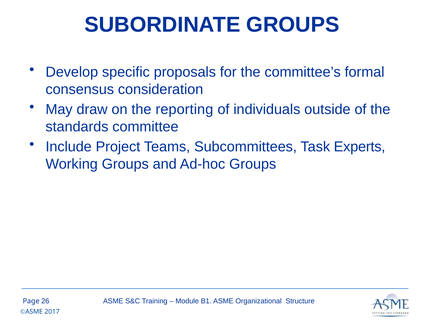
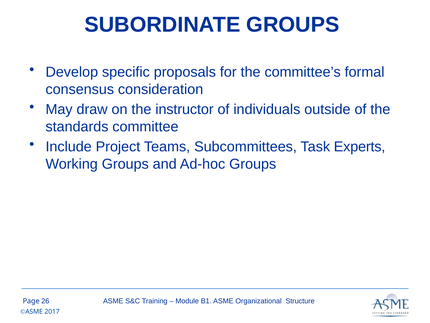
reporting: reporting -> instructor (185, 109)
